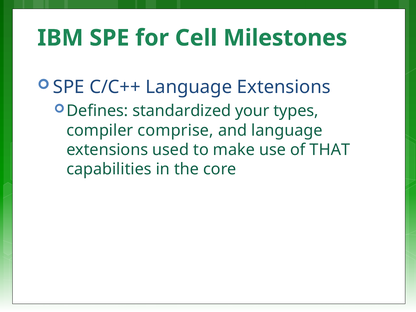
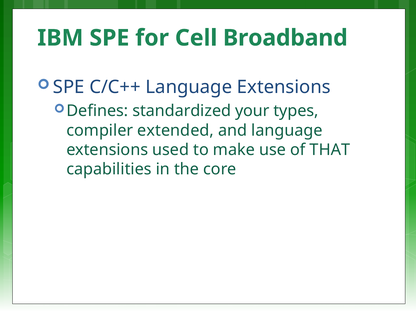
Milestones: Milestones -> Broadband (285, 38)
comprise: comprise -> extended (176, 130)
